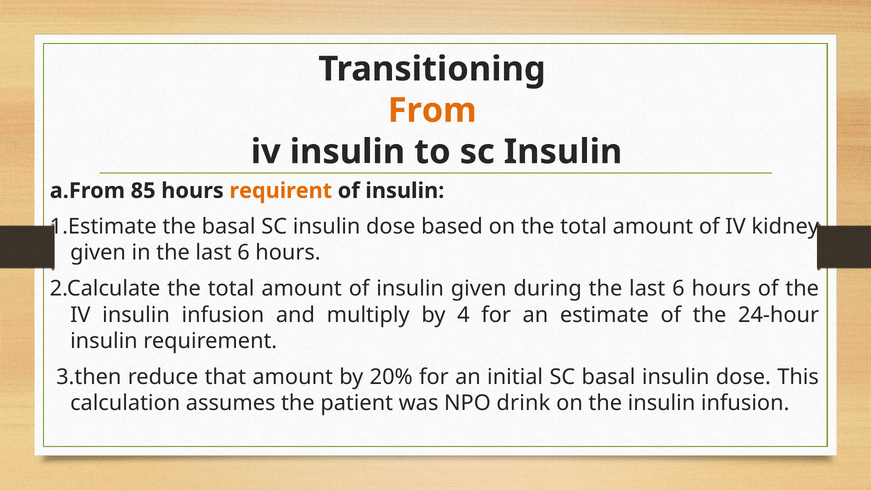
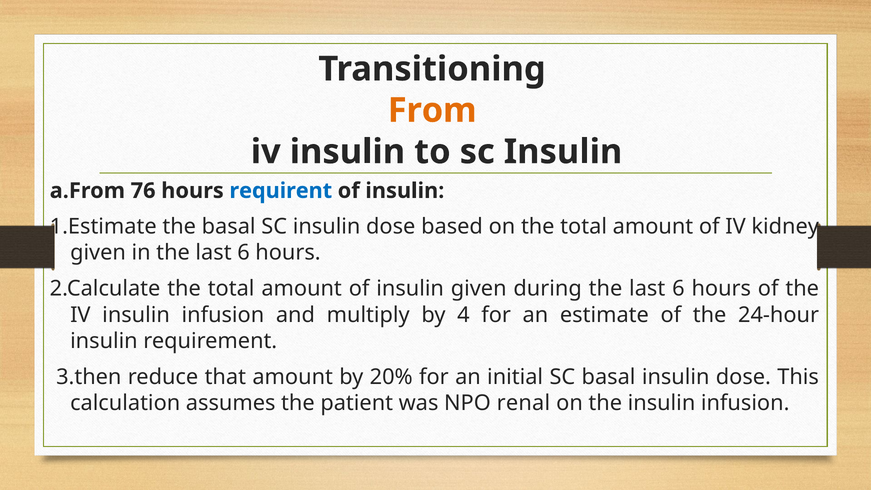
85: 85 -> 76 (143, 191)
requirent colour: orange -> blue (281, 191)
drink: drink -> renal (523, 403)
